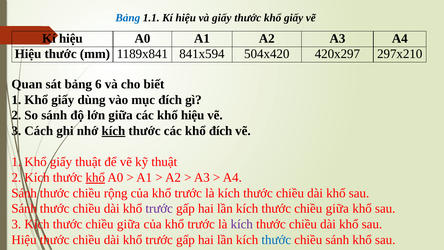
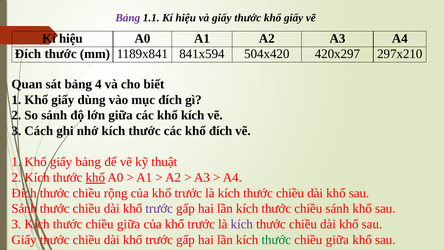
Bảng colour: blue -> purple (128, 18)
Hiệu: Hiệu -> Đích (28, 54)
6: 6 -> 4 (98, 84)
khổ hiệu: hiệu -> kích (193, 115)
kích underline: present -> none (113, 131)
giấy thuật: thuật -> bảng (88, 162)
Sánh: Sánh -> Đích (24, 193)
giữa: giữa -> sánh (337, 209)
Hiệu: Hiệu -> Giấy (24, 240)
thước colour: blue -> green (276, 240)
sánh: sánh -> giữa (337, 240)
